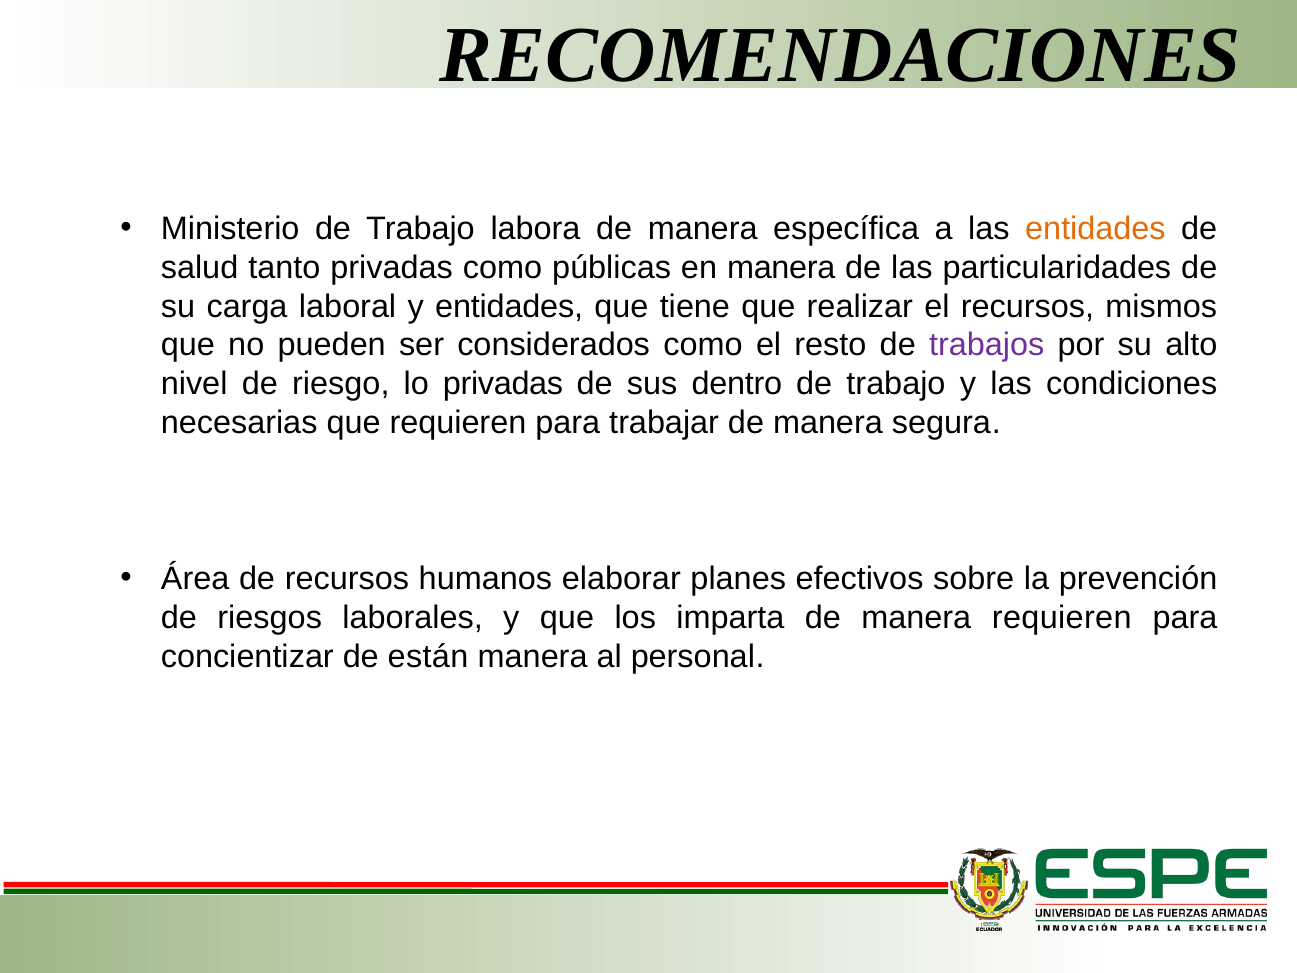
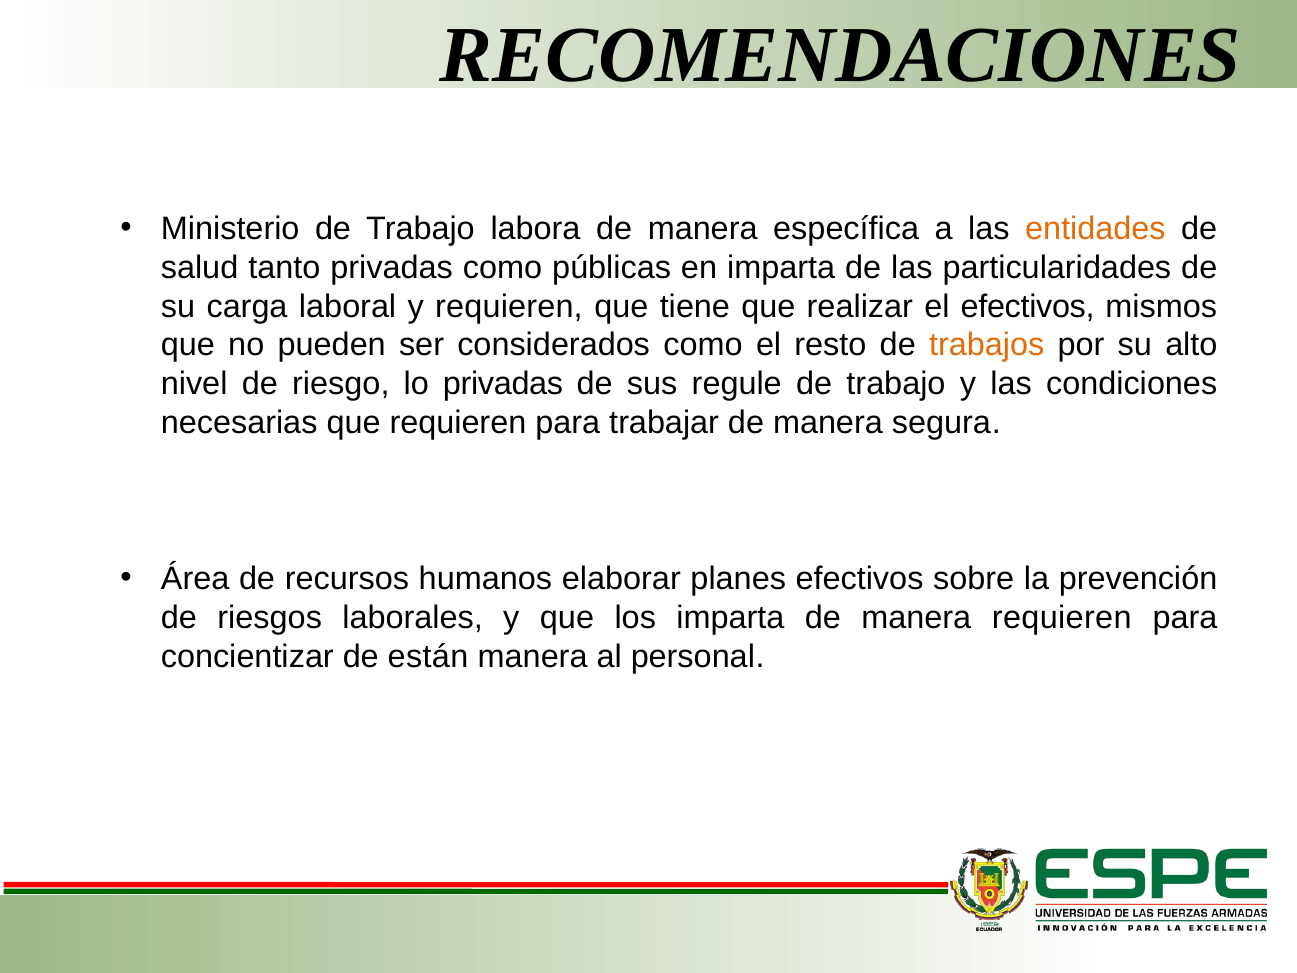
en manera: manera -> imparta (781, 267)
y entidades: entidades -> requieren (509, 306)
el recursos: recursos -> efectivos (1028, 306)
trabajos colour: purple -> orange (987, 345)
dentro: dentro -> regule (737, 384)
